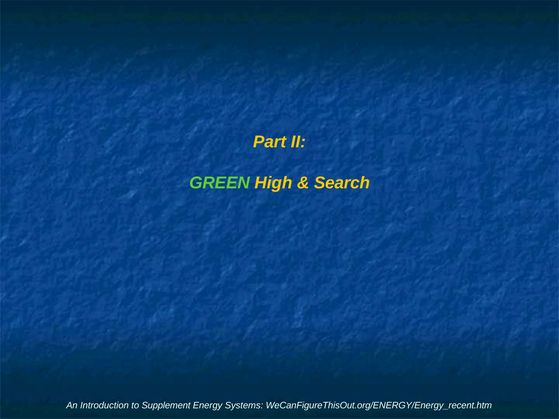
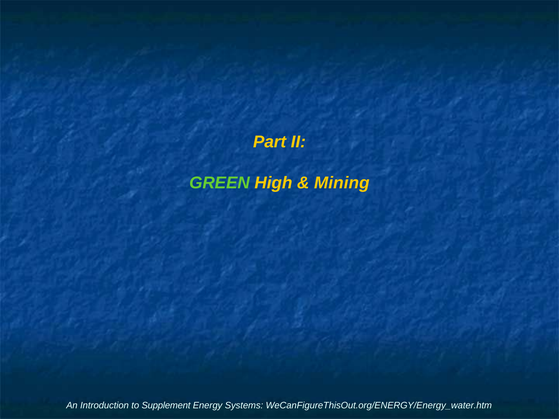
Search: Search -> Mining (342, 183)
WeCanFigureThisOut.org/ENERGY/Energy_recent.htm: WeCanFigureThisOut.org/ENERGY/Energy_recent.htm -> WeCanFigureThisOut.org/ENERGY/Energy_water.htm (379, 406)
